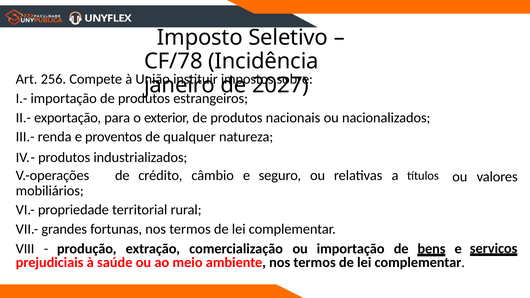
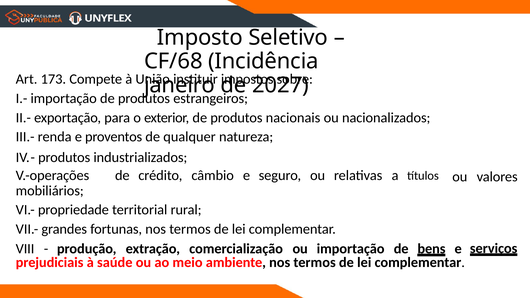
CF/78: CF/78 -> CF/68 (173, 61)
256: 256 -> 173 (53, 79)
